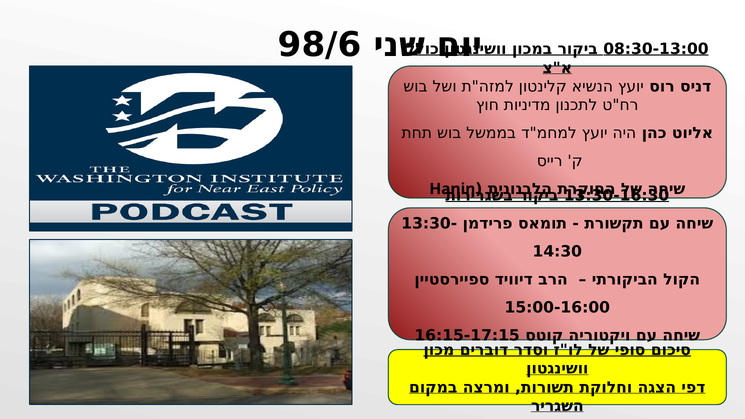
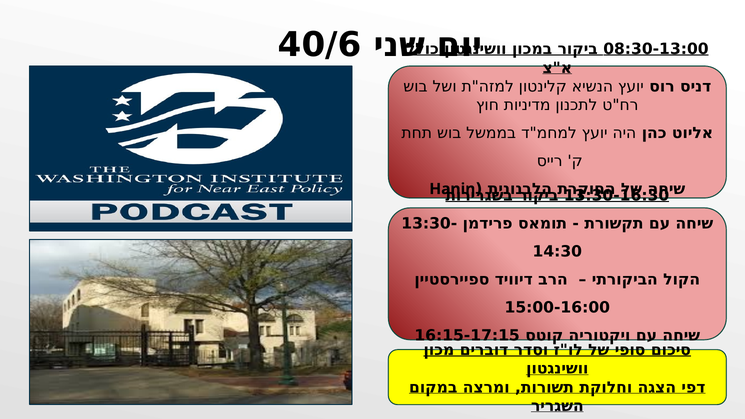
98/6: 98/6 -> 40/6 (320, 45)
